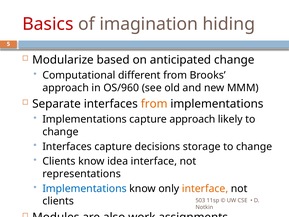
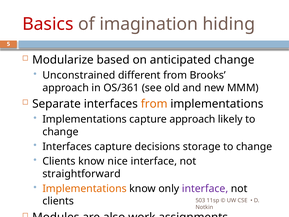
Computational: Computational -> Unconstrained (79, 75)
OS/960: OS/960 -> OS/361 (121, 88)
idea: idea -> nice (118, 161)
representations: representations -> straightforward (82, 174)
Implementations colour: blue -> orange (85, 188)
interface colour: orange -> purple (205, 188)
